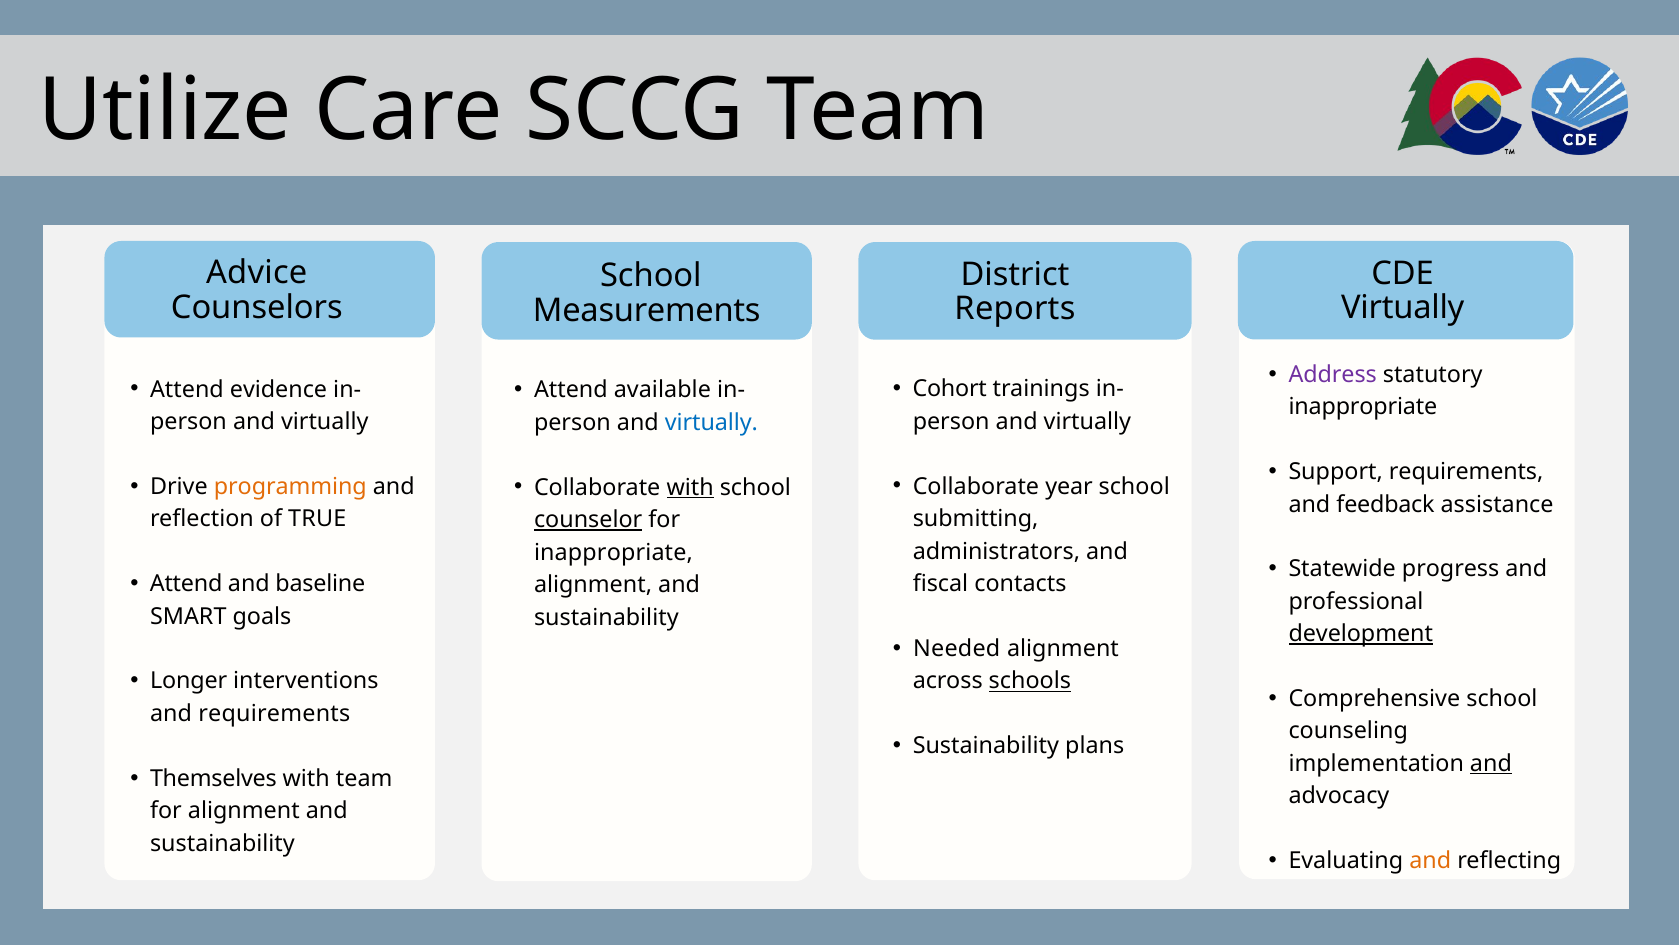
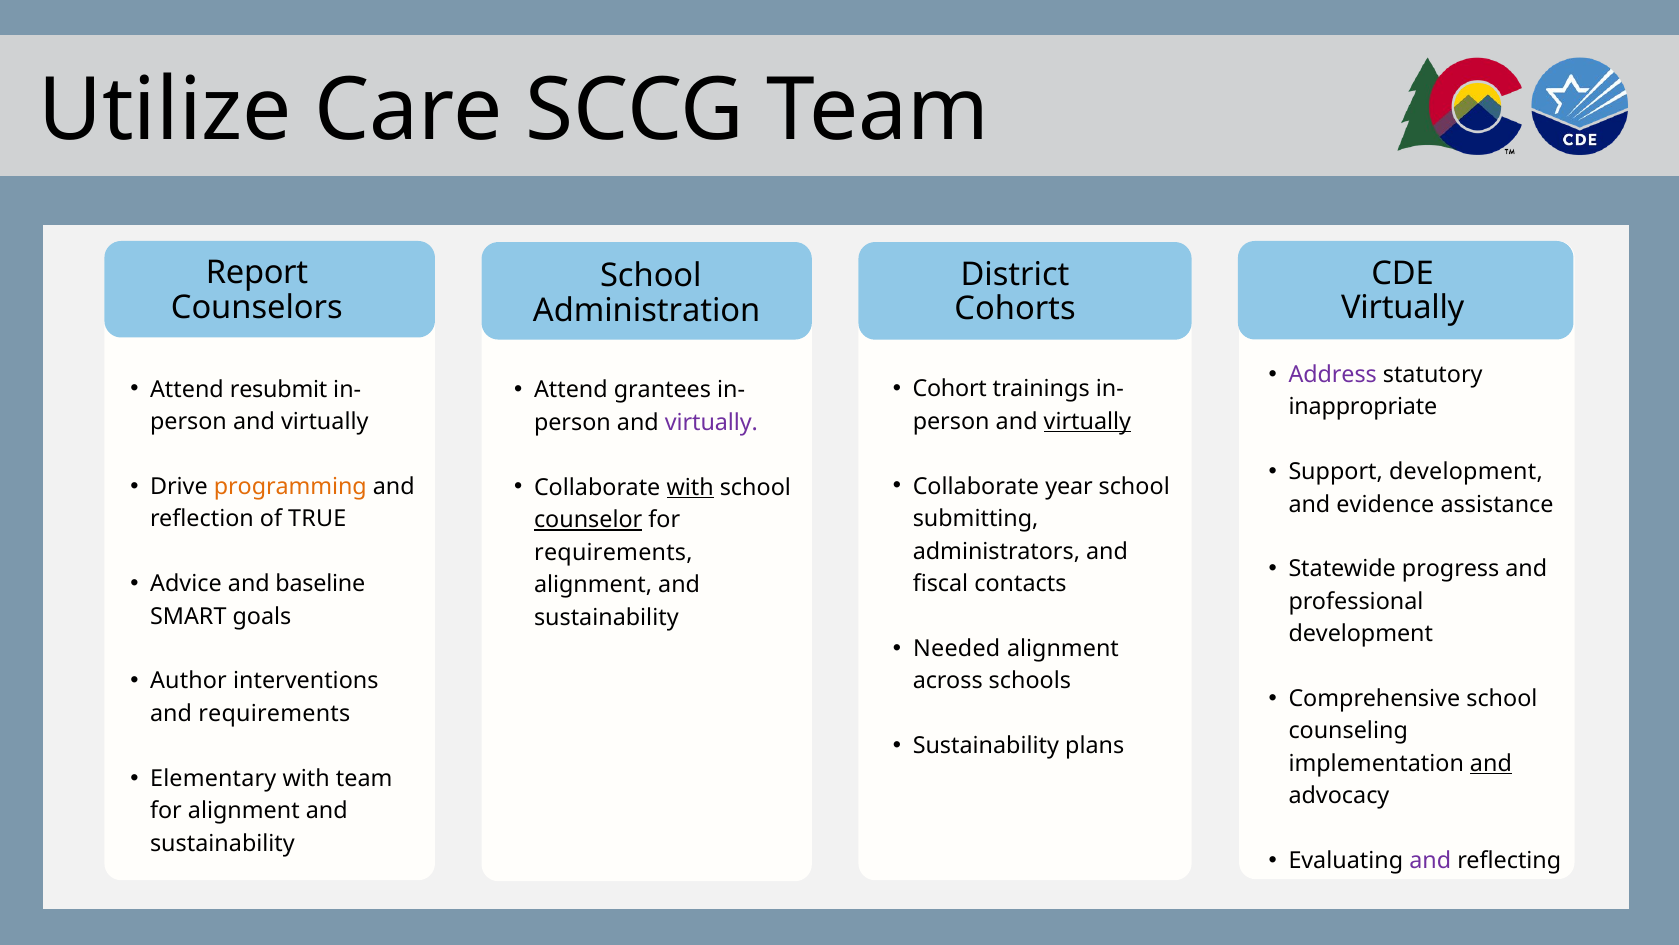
Advice: Advice -> Report (257, 273)
Reports: Reports -> Cohorts (1015, 309)
Measurements: Measurements -> Administration (647, 310)
evidence: evidence -> resubmit (279, 389)
available: available -> grantees (662, 390)
virtually underline: none -> present (1087, 421)
virtually colour: blue -> purple (711, 422)
Support requirements: requirements -> development (1466, 472)
feedback: feedback -> evidence (1385, 504)
inappropriate: inappropriate -> requirements (613, 552)
Attend: Attend -> Advice (186, 584)
development underline: present -> none (1361, 634)
Longer: Longer -> Author (189, 681)
schools underline: present -> none (1030, 681)
Themselves: Themselves -> Elementary (213, 778)
and colour: orange -> purple (1430, 860)
